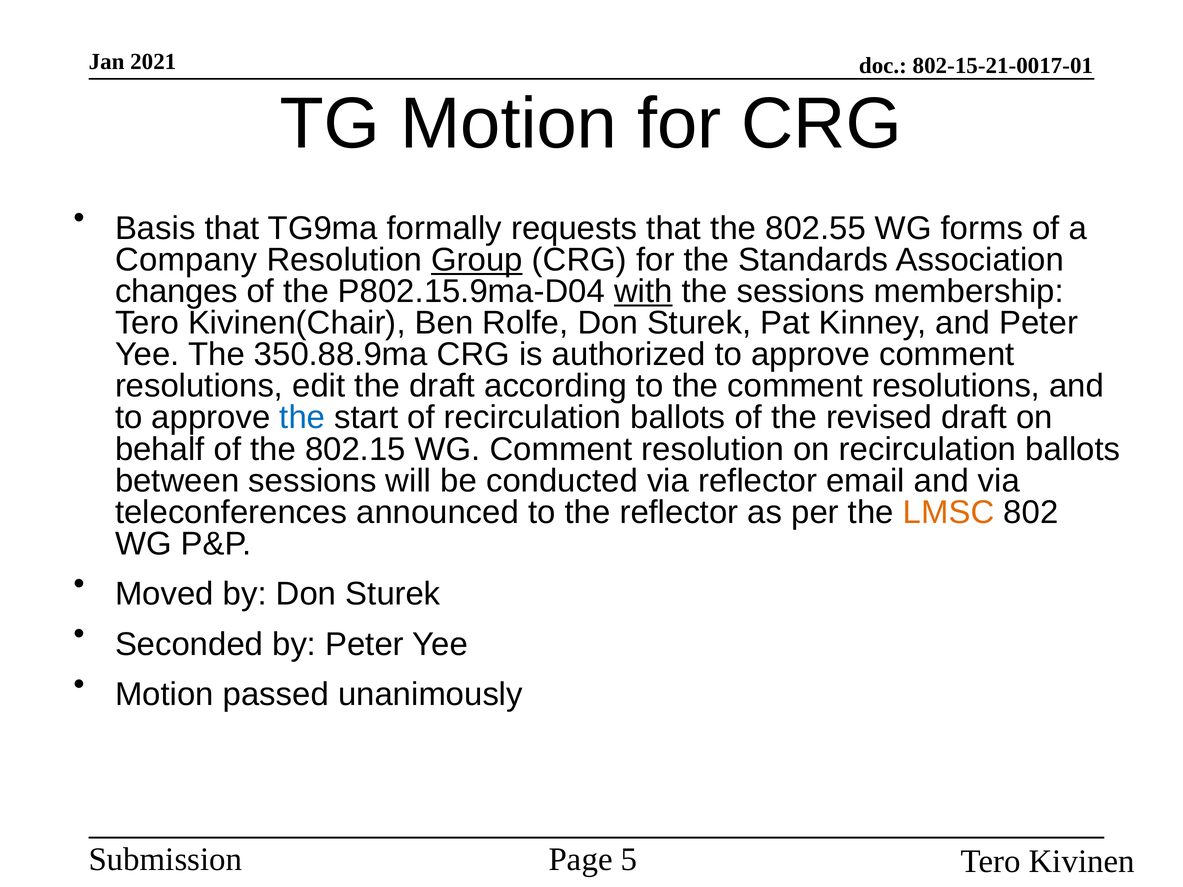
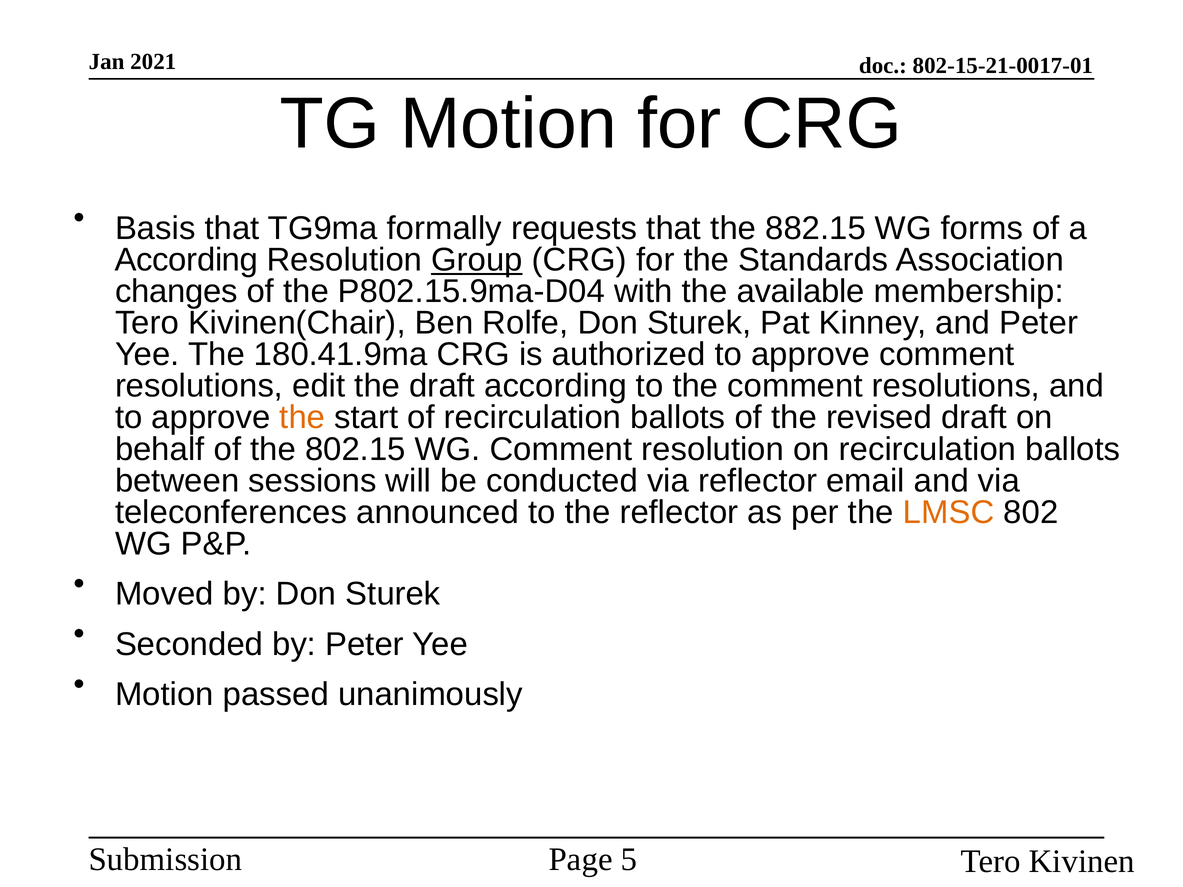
802.55: 802.55 -> 882.15 (816, 228)
Company: Company -> According (186, 260)
with underline: present -> none (643, 291)
the sessions: sessions -> available (801, 291)
350.88.9ma: 350.88.9ma -> 180.41.9ma (341, 355)
the colour: blue -> orange (302, 418)
